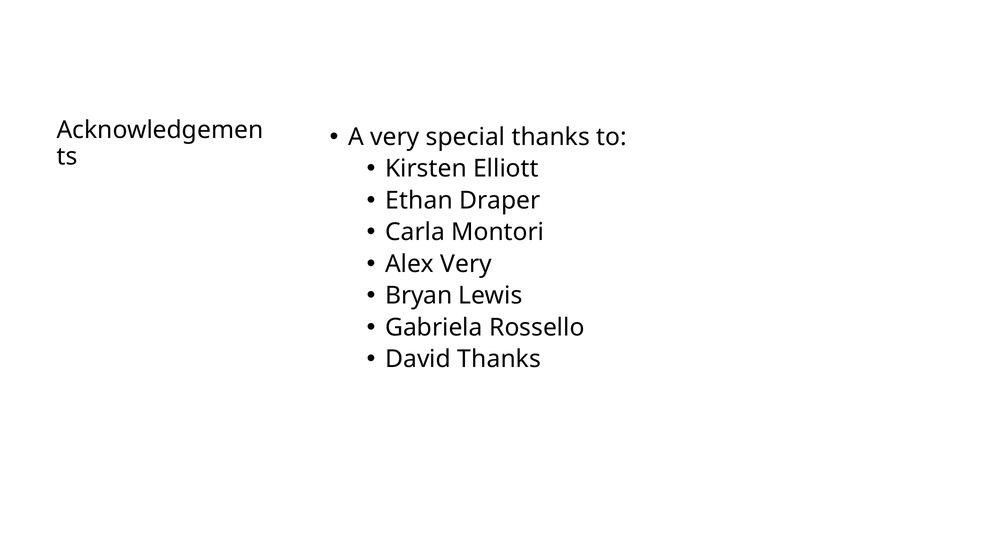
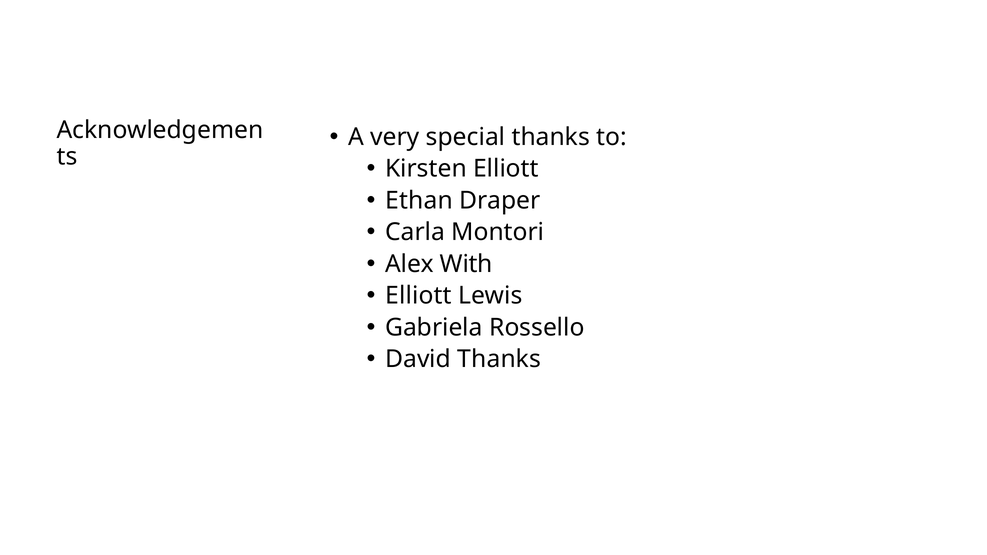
Alex Very: Very -> With (466, 264)
Bryan: Bryan -> Elliott (419, 296)
